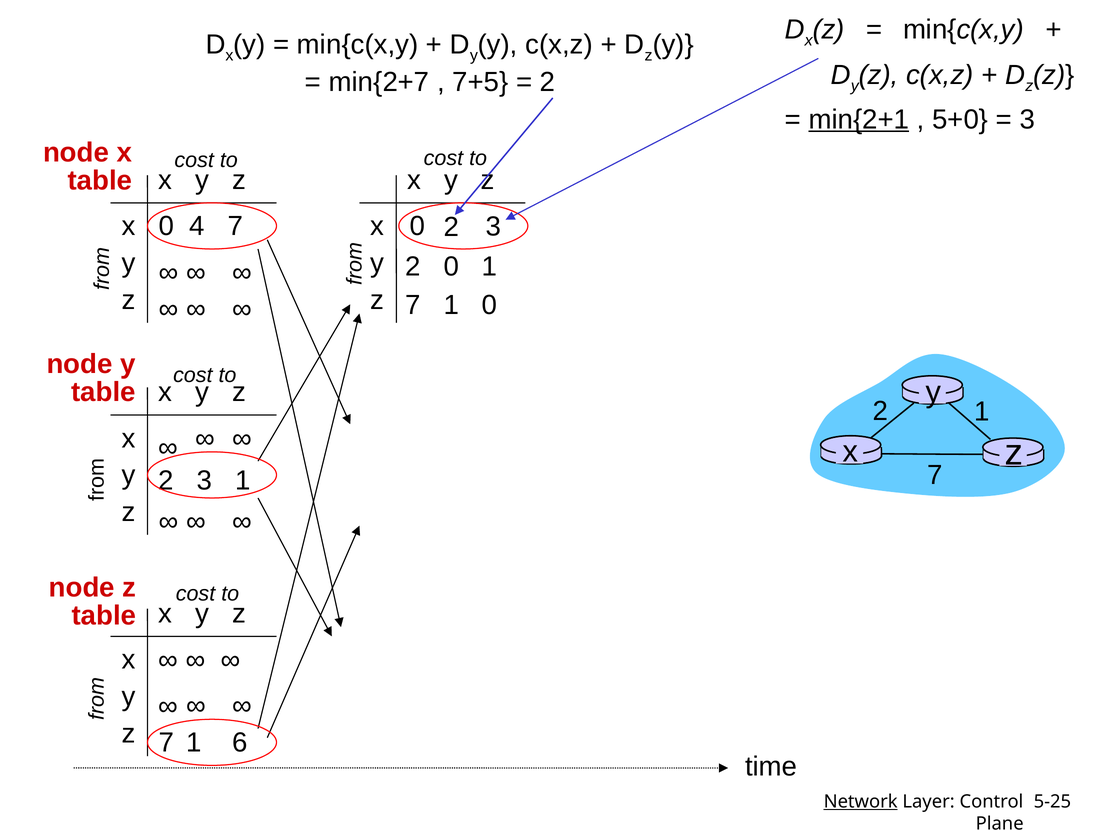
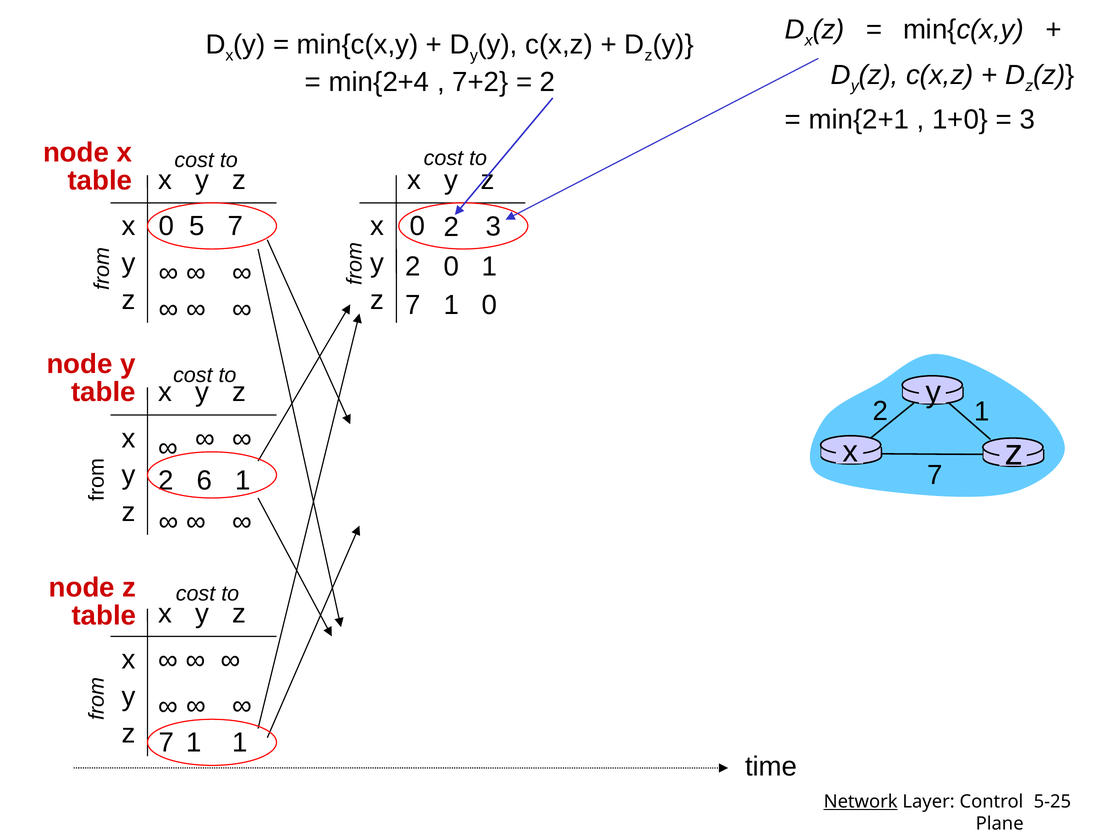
min{2+7: min{2+7 -> min{2+4 (379, 82)
7+5: 7+5 -> 7+2 (480, 82)
min{2+1 underline: present -> none (859, 119)
5+0: 5+0 -> 1+0 (960, 119)
4: 4 -> 5 (197, 226)
2 3: 3 -> 6 (204, 480)
1 6: 6 -> 1 (240, 742)
